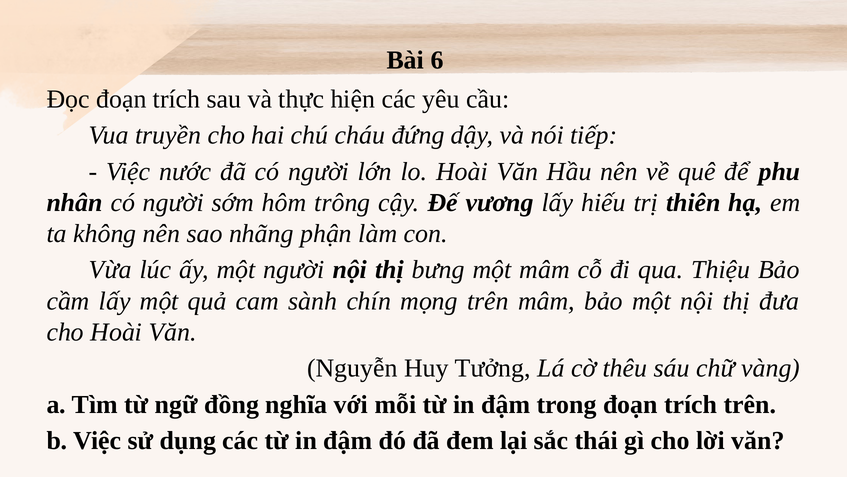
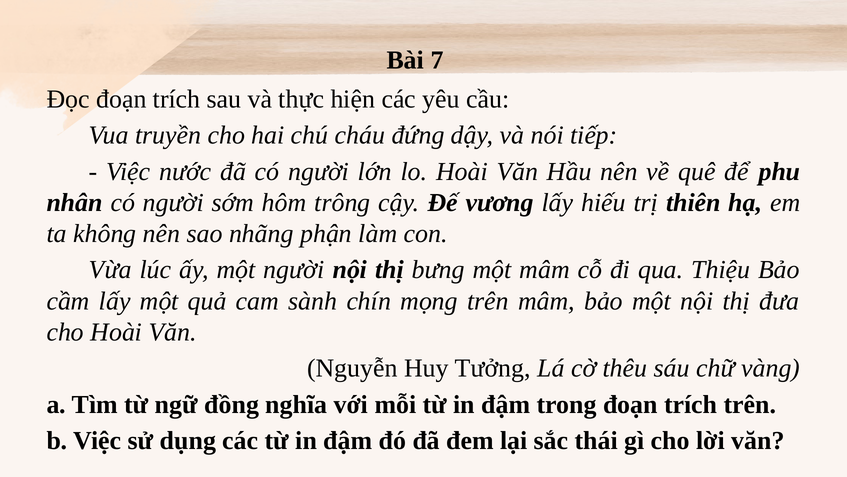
6: 6 -> 7 (437, 60)
